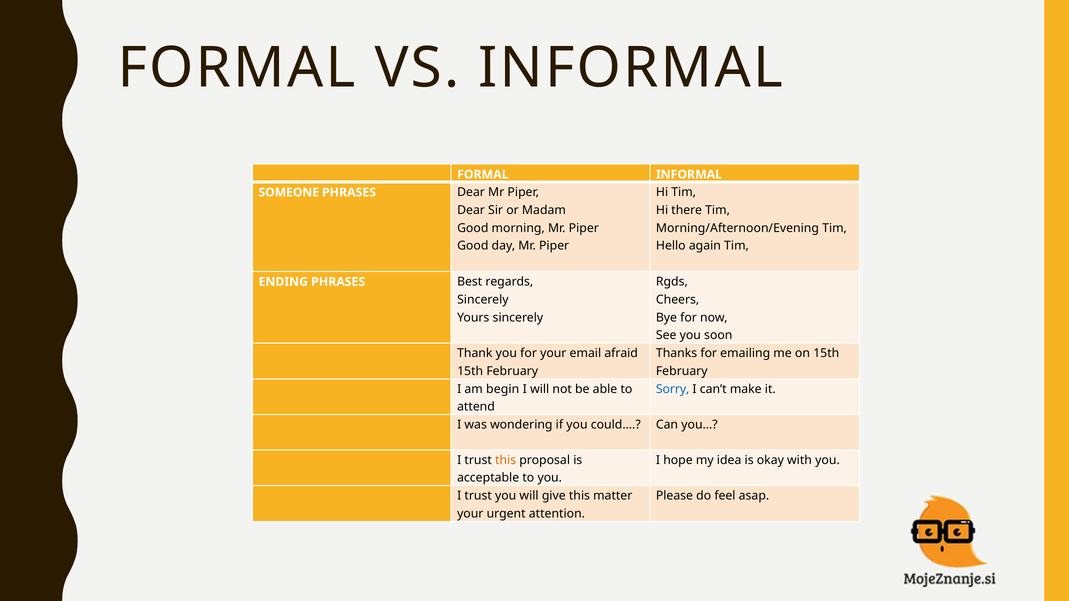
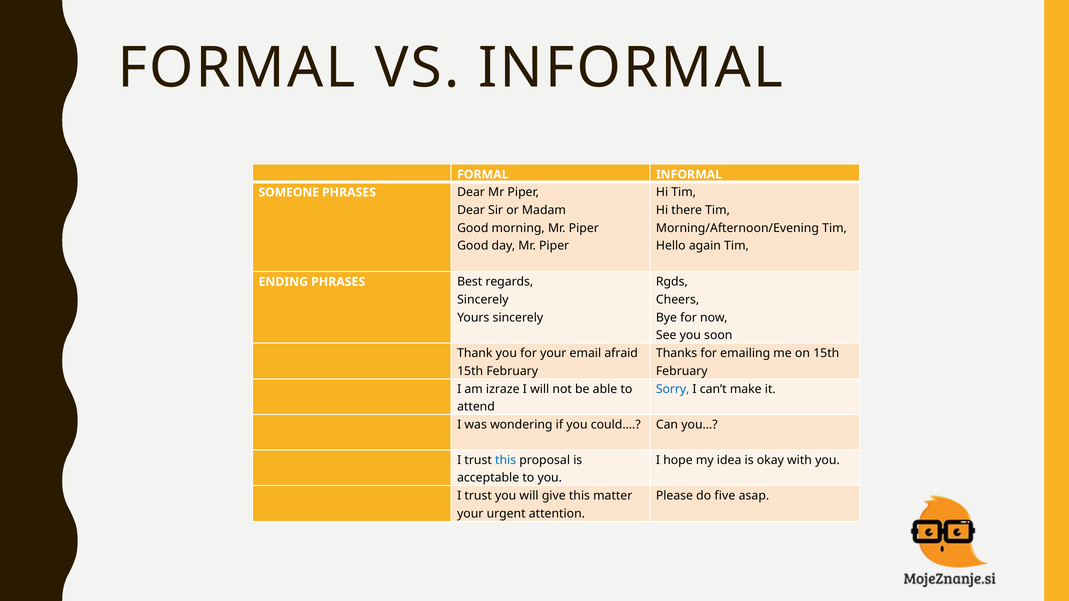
begin: begin -> izraze (503, 389)
this colour: orange -> blue (506, 460)
feel: feel -> five (725, 496)
